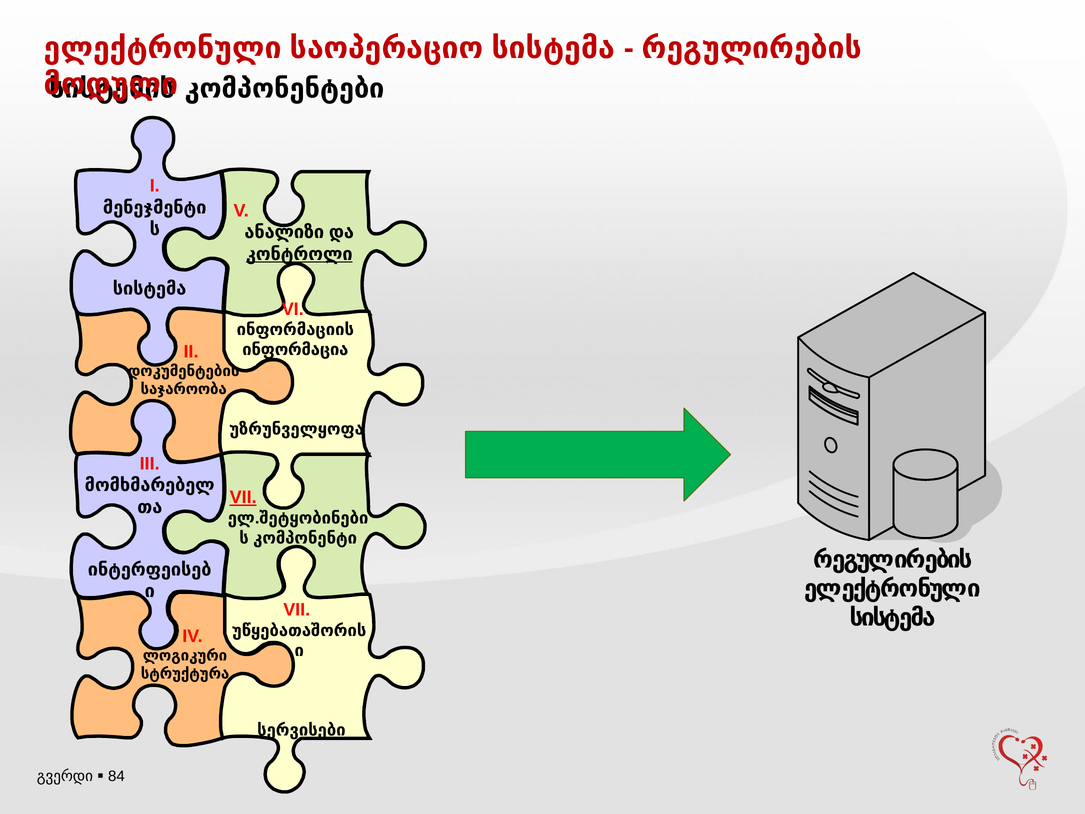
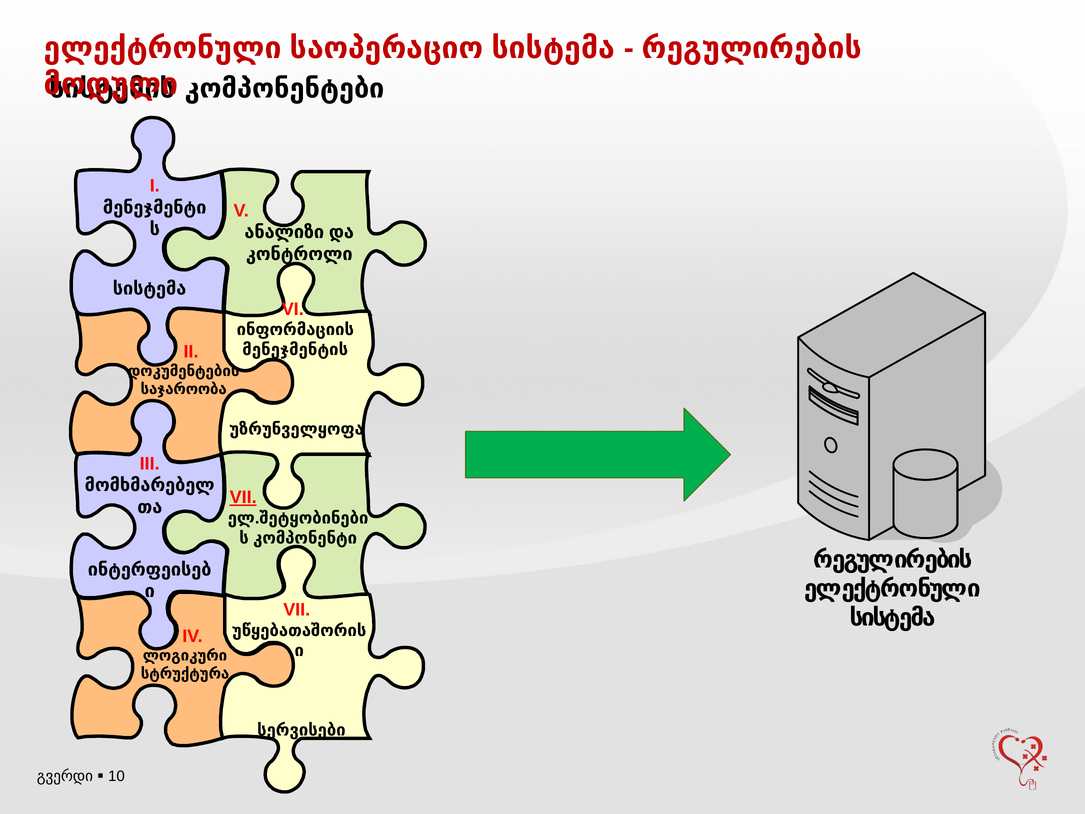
კონტროლი underline: present -> none (299, 254)
ინფორმაცია: ინფორმაცია -> მენეჯმენტის (295, 350)
84: 84 -> 10 (116, 776)
